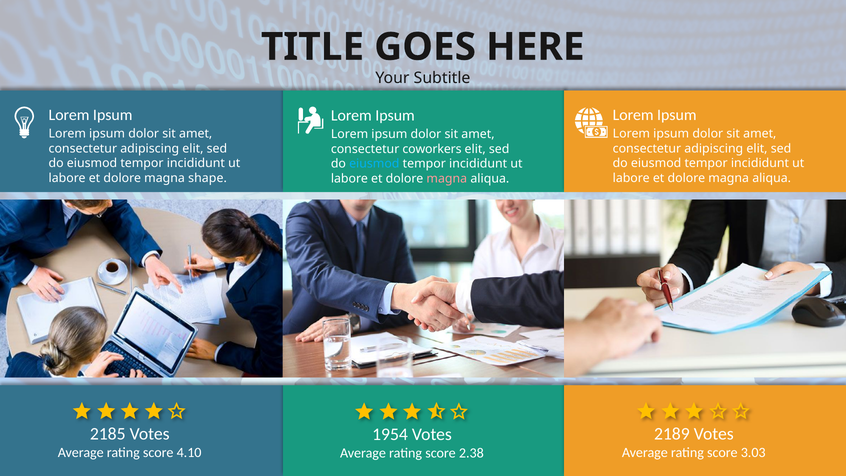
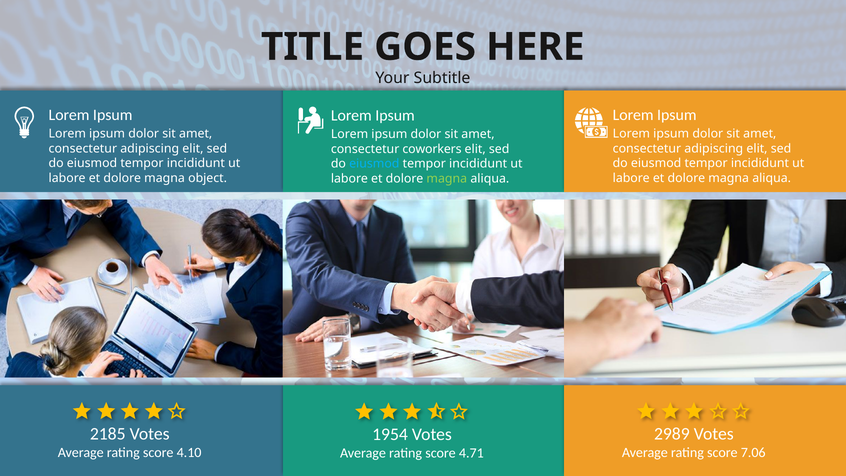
shape: shape -> object (208, 178)
magna colour: pink -> light green (447, 179)
2189: 2189 -> 2989 (672, 434)
3.03: 3.03 -> 7.06 (753, 453)
2.38: 2.38 -> 4.71 (471, 453)
